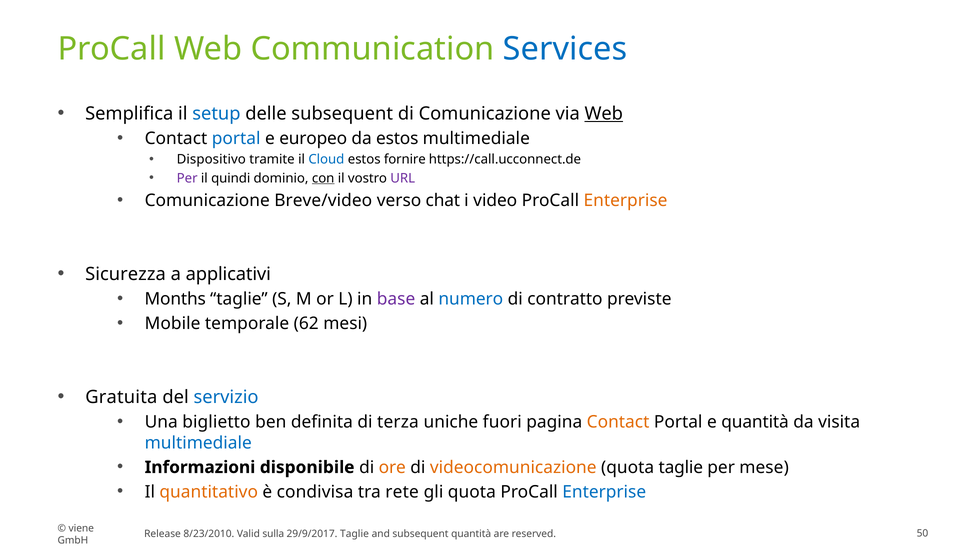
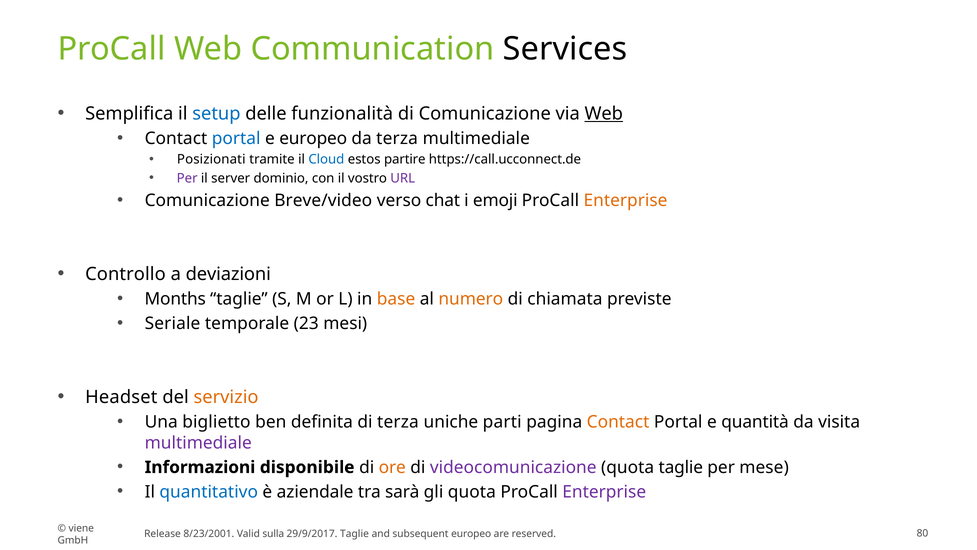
Services colour: blue -> black (565, 49)
delle subsequent: subsequent -> funzionalità (342, 113)
da estos: estos -> terza (397, 138)
Dispositivo: Dispositivo -> Posizionati (211, 159)
fornire: fornire -> partire (405, 159)
quindi: quindi -> server (231, 178)
con underline: present -> none (323, 178)
video: video -> emoji (495, 200)
Sicurezza: Sicurezza -> Controllo (125, 274)
applicativi: applicativi -> deviazioni (228, 274)
base colour: purple -> orange (396, 299)
numero colour: blue -> orange (471, 299)
contratto: contratto -> chiamata (565, 299)
Mobile: Mobile -> Seriale (173, 323)
62: 62 -> 23 (306, 323)
Gratuita: Gratuita -> Headset (121, 397)
servizio colour: blue -> orange (226, 397)
fuori: fuori -> parti (502, 422)
multimediale colour: blue -> purple (198, 443)
videocomunicazione colour: orange -> purple (513, 467)
quantitativo colour: orange -> blue (209, 491)
condivisa: condivisa -> aziendale (315, 491)
rete: rete -> sarà (402, 491)
Enterprise colour: blue -> purple (604, 491)
8/23/2010: 8/23/2010 -> 8/23/2001 (209, 533)
subsequent quantità: quantità -> europeo (471, 533)
50: 50 -> 80 (922, 533)
